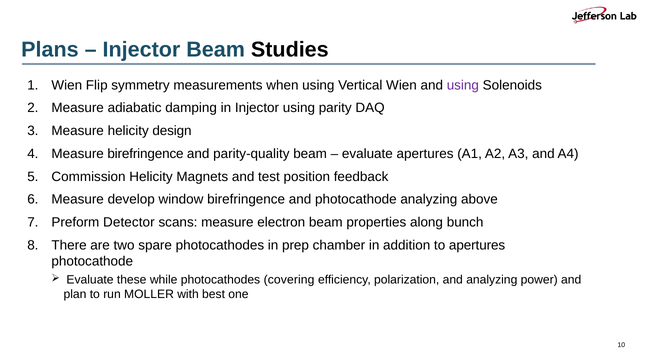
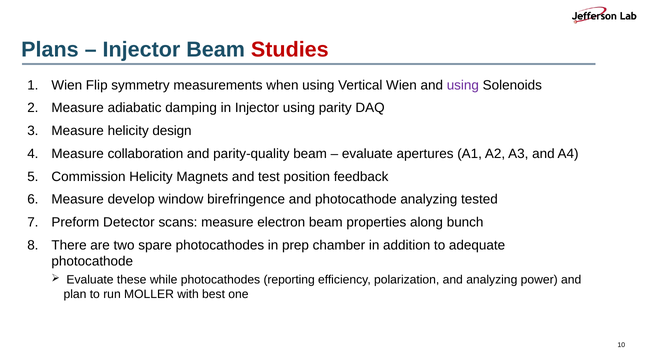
Studies colour: black -> red (290, 50)
Measure birefringence: birefringence -> collaboration (145, 154)
above: above -> tested (479, 200)
to apertures: apertures -> adequate (477, 245)
covering: covering -> reporting (289, 280)
